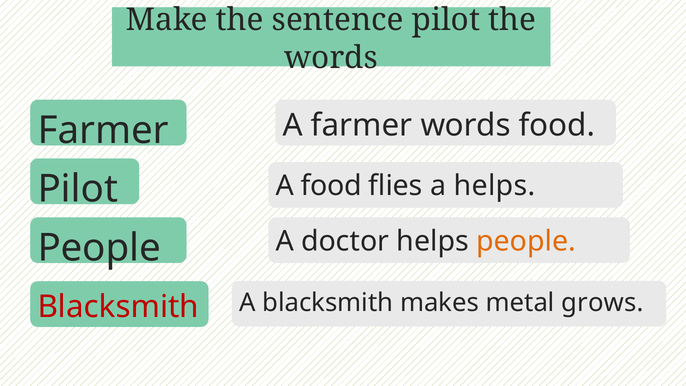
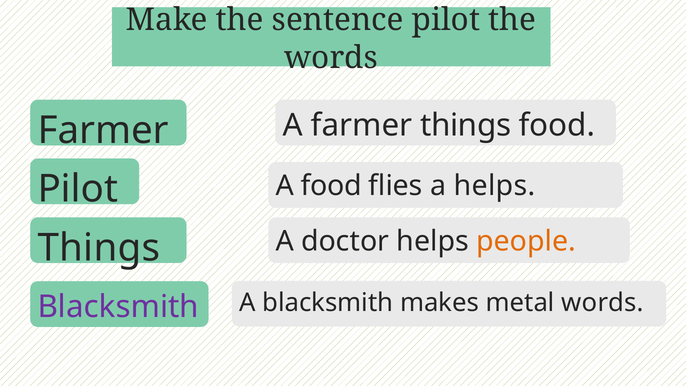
farmer words: words -> things (466, 125)
People: People -> Things (99, 248)
metal grows: grows -> words (603, 303)
Blacksmith colour: red -> purple (118, 307)
